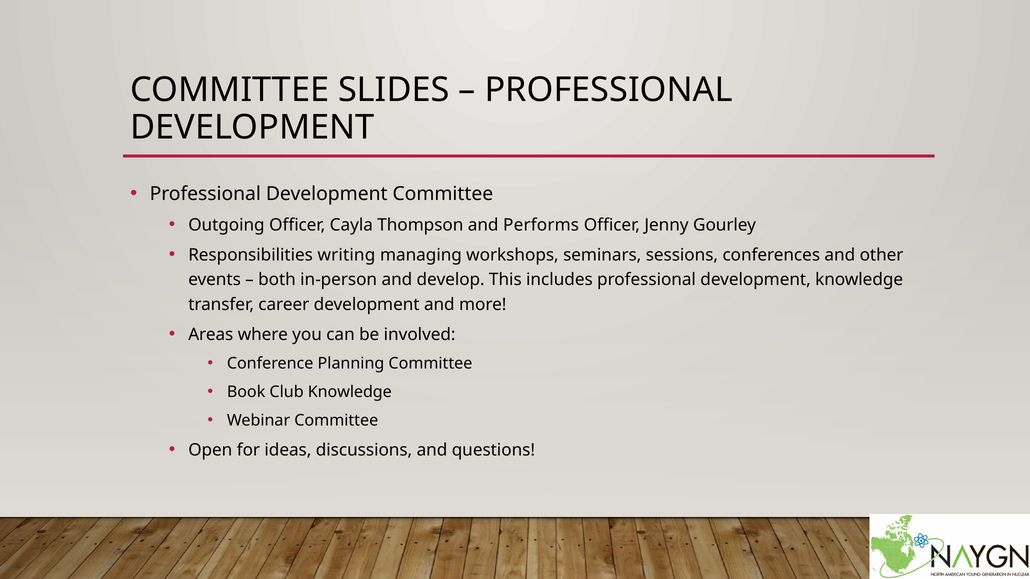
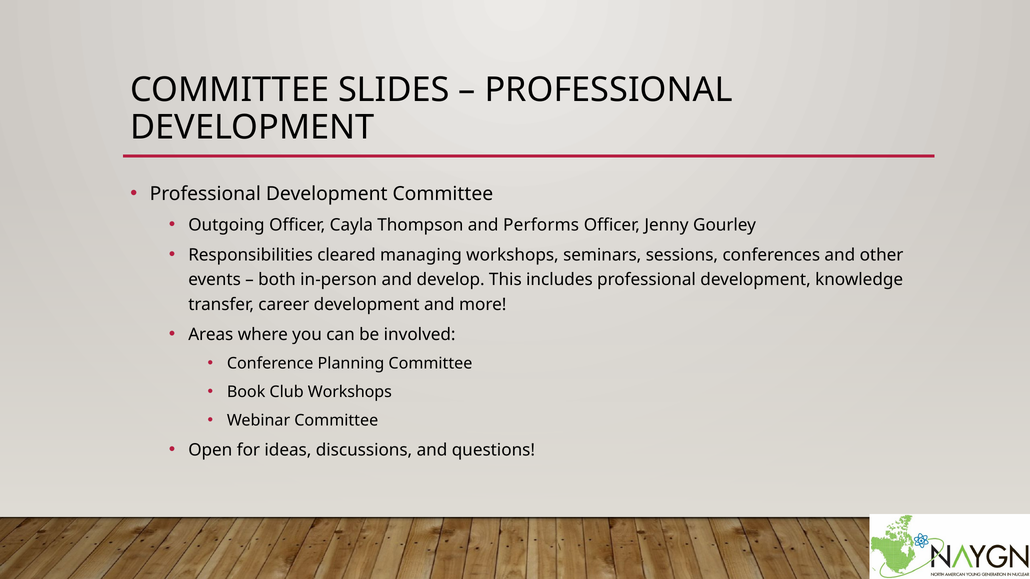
writing: writing -> cleared (347, 255)
Club Knowledge: Knowledge -> Workshops (350, 392)
